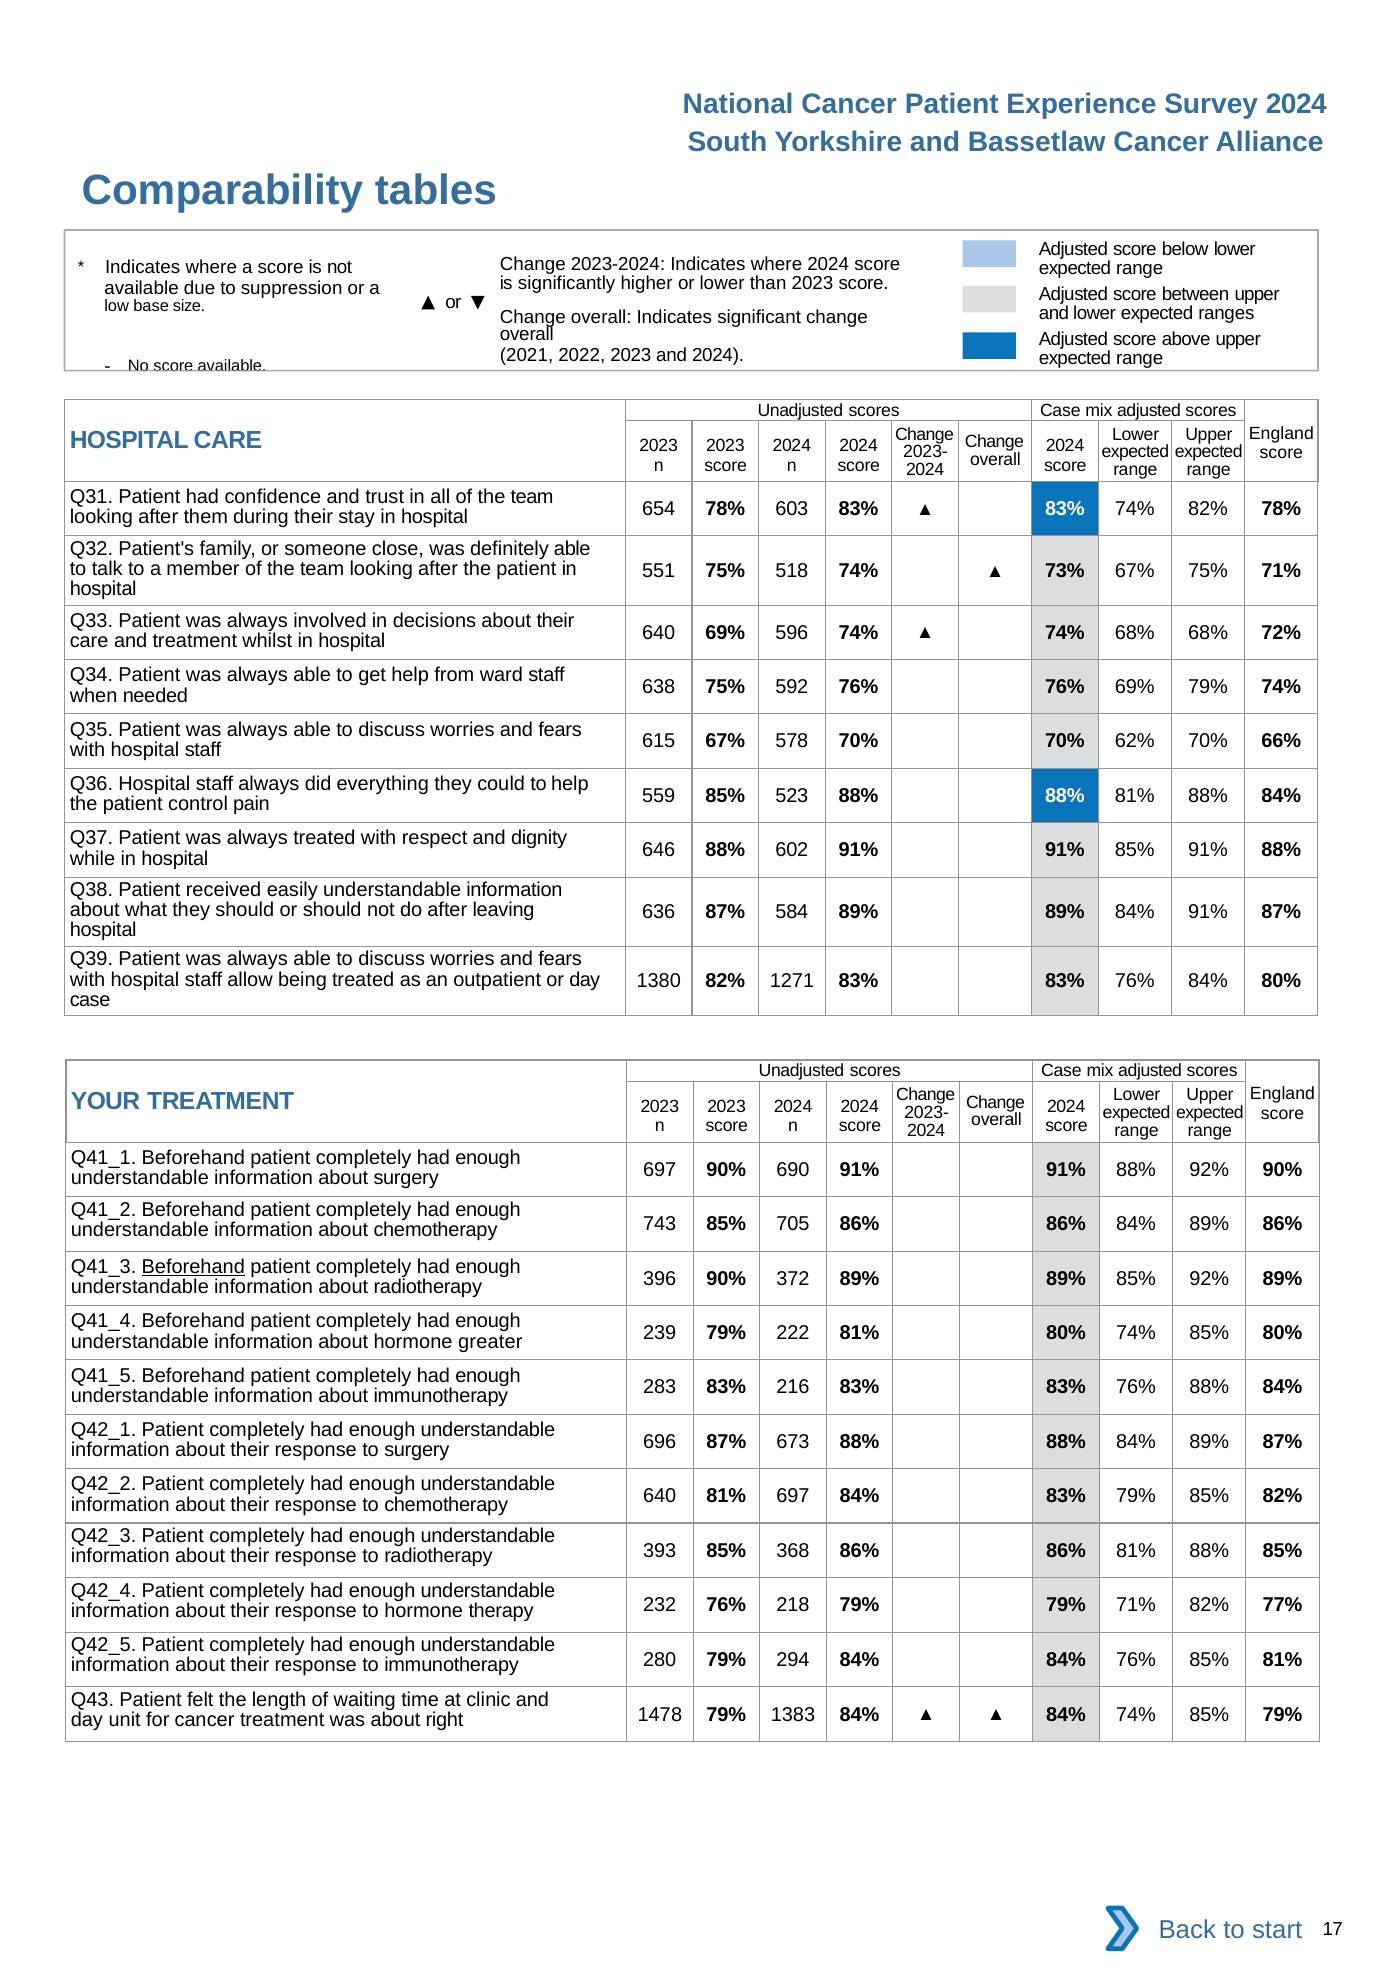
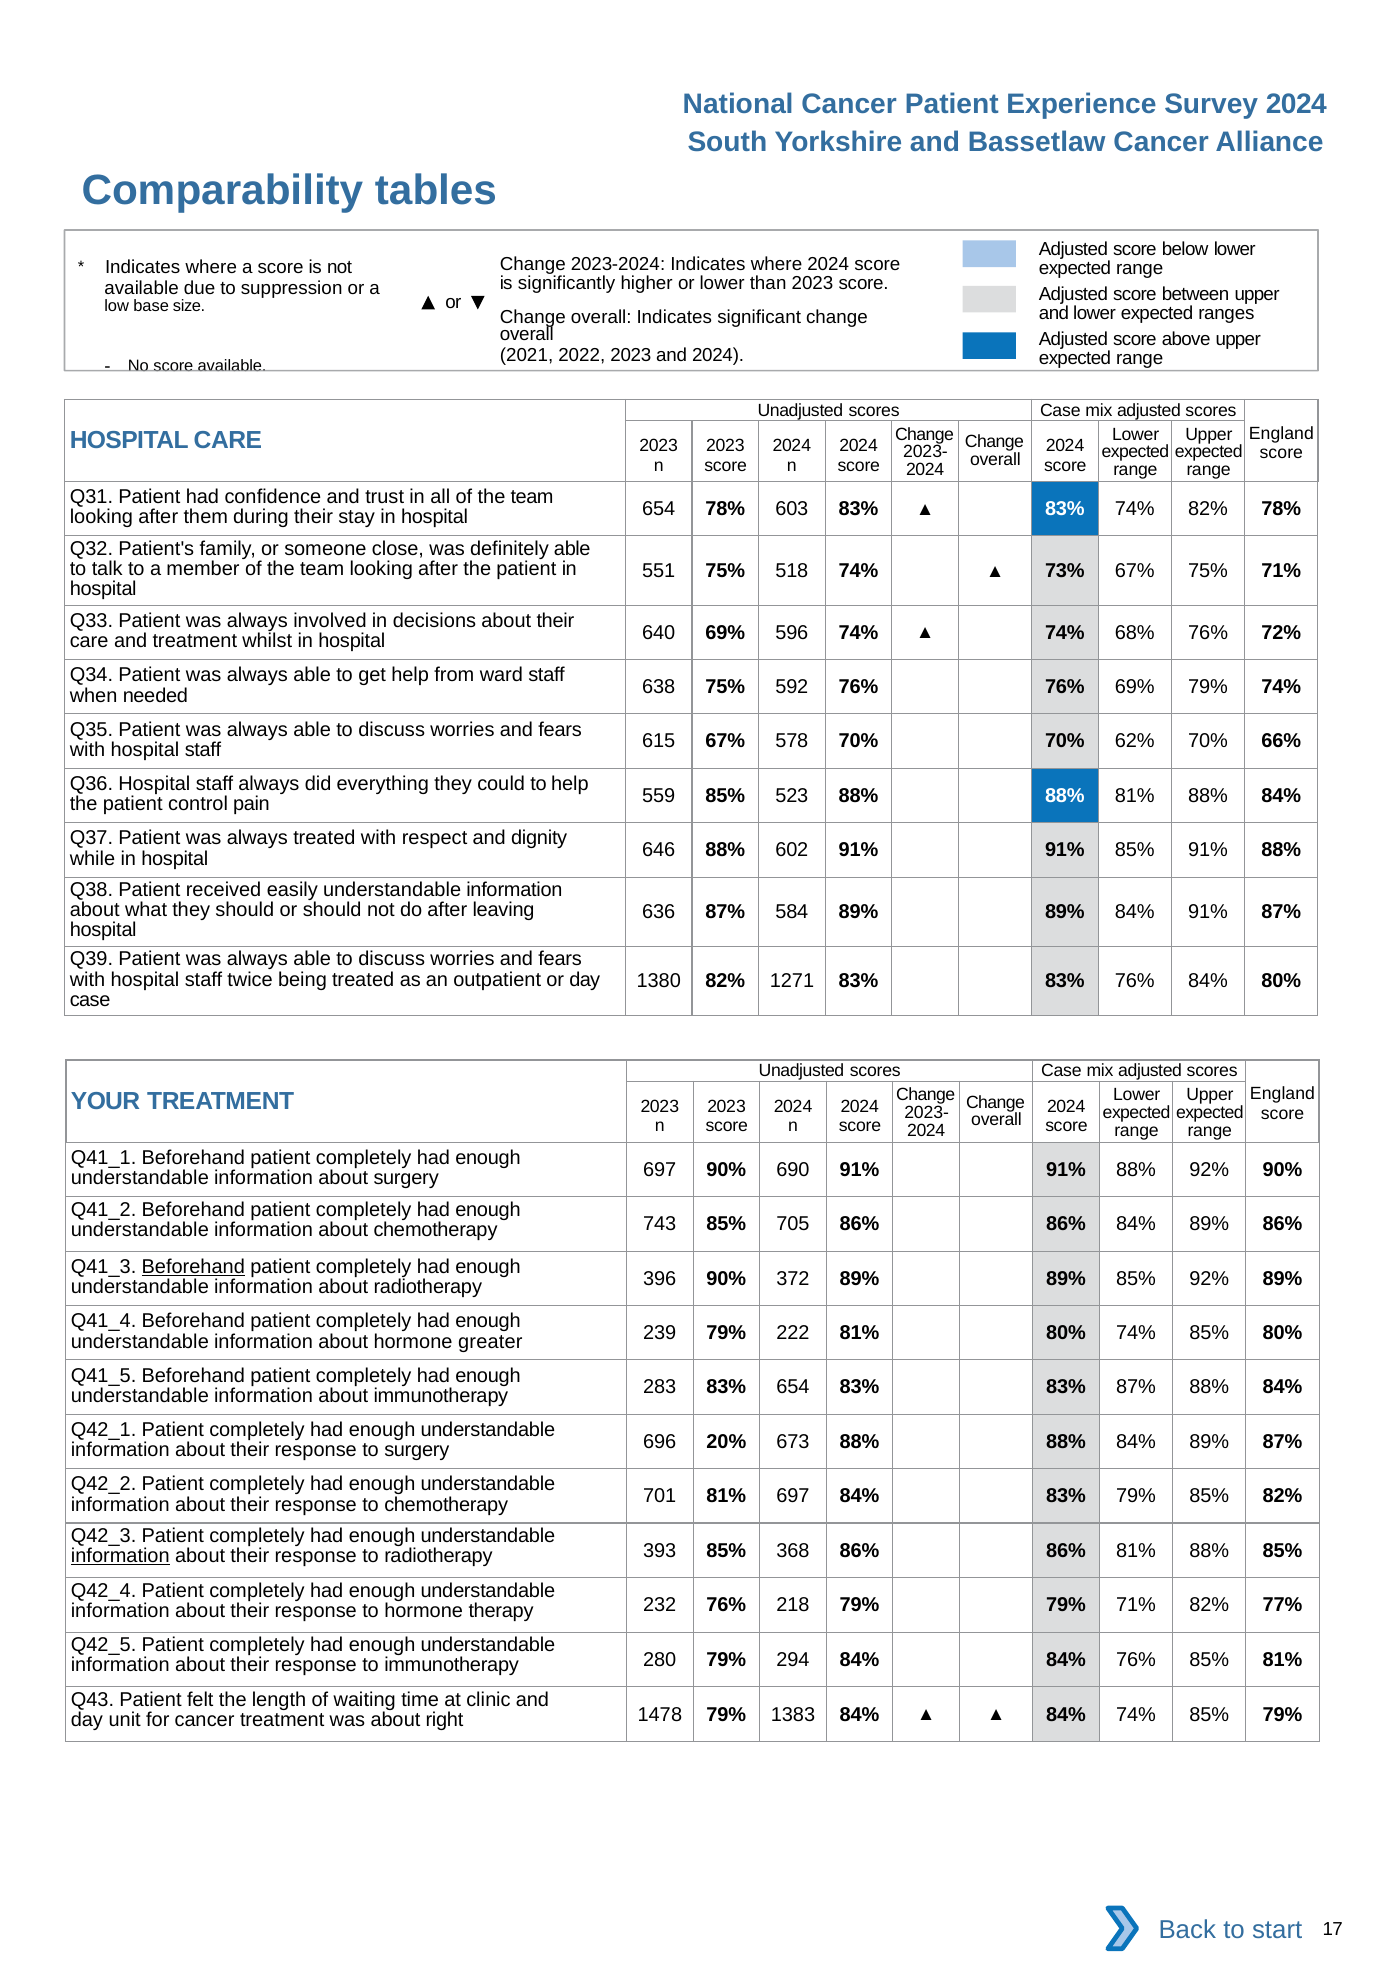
68% 68%: 68% -> 76% (1208, 632)
allow: allow -> twice (250, 979)
83% 216: 216 -> 654 (793, 1387)
76%: 76% -> 87% (1136, 1387)
696 87%: 87% -> 20% (726, 1441)
chemotherapy 640: 640 -> 701 (660, 1496)
information underline: none -> present (120, 1556)
